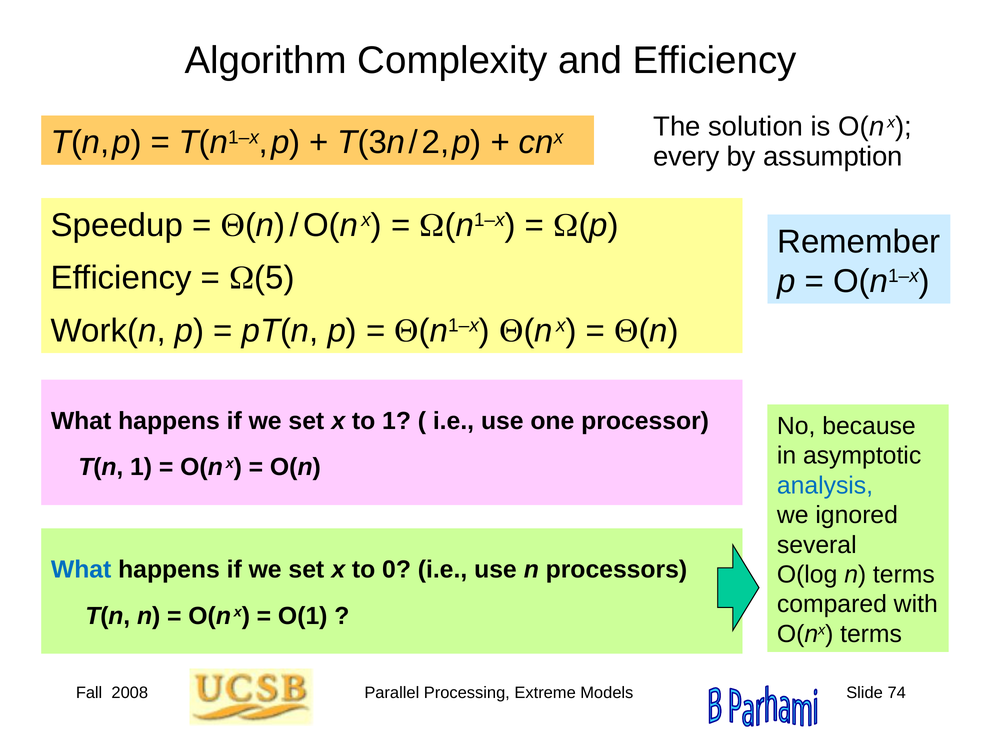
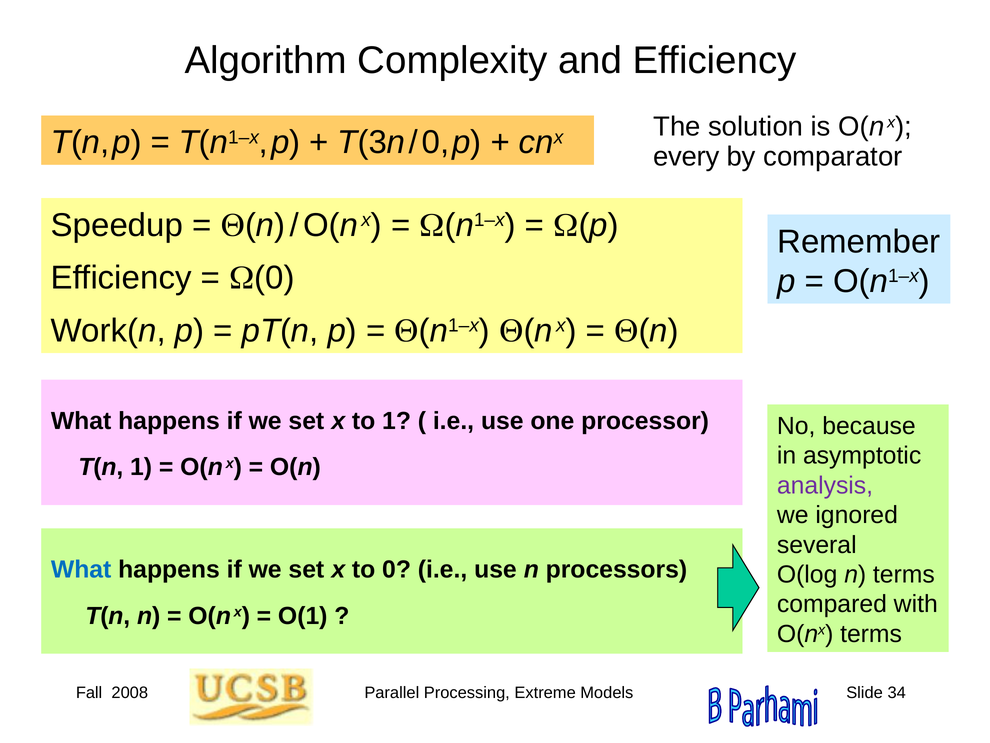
2: 2 -> 0 (436, 142)
assumption: assumption -> comparator (833, 156)
5: 5 -> 0 (275, 278)
analysis colour: blue -> purple (825, 485)
74: 74 -> 34 (897, 693)
